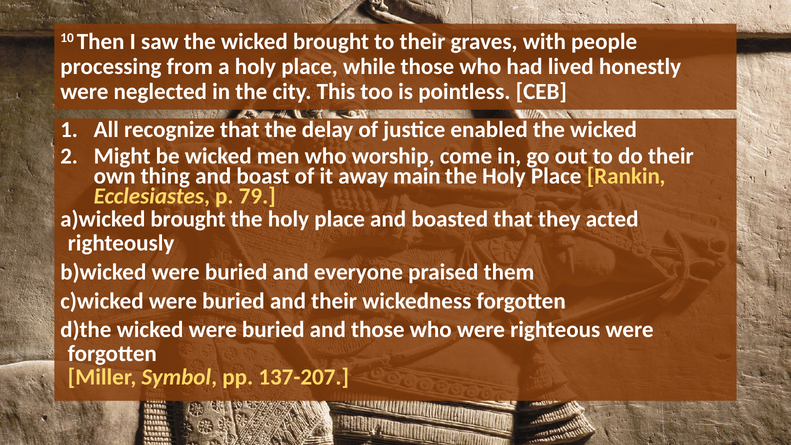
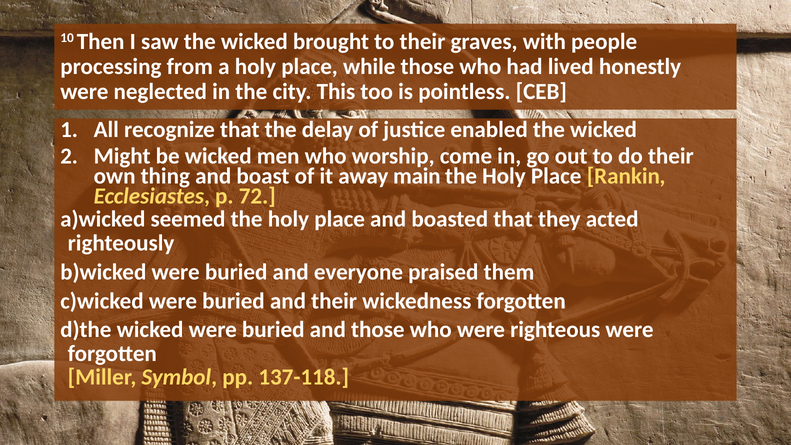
79: 79 -> 72 (257, 196)
brought: brought -> seemed (188, 219)
137-207: 137-207 -> 137-118 (304, 377)
